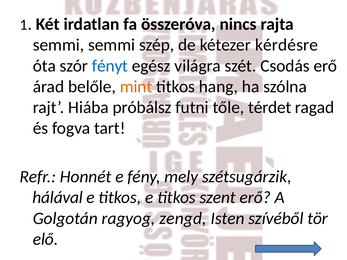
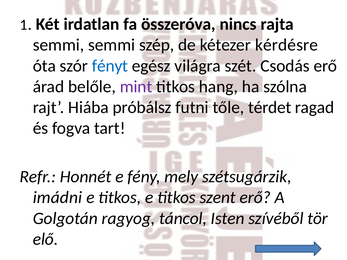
mint colour: orange -> purple (136, 87)
hálával: hálával -> imádni (57, 198)
zengd: zengd -> táncol (183, 219)
